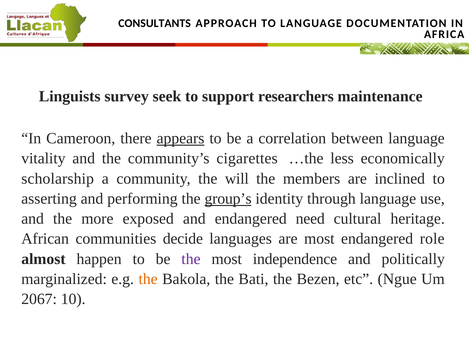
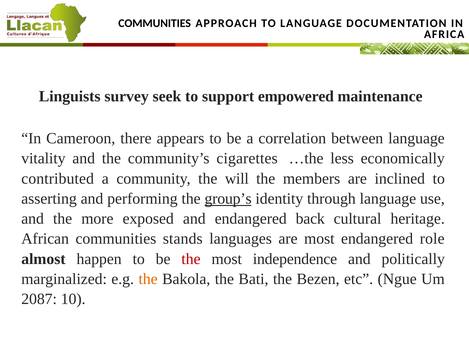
CONSULTANTS: CONSULTANTS -> COMMUNITIES (155, 23)
researchers: researchers -> empowered (296, 96)
appears underline: present -> none (180, 138)
scholarship: scholarship -> contributed (58, 178)
need: need -> back (310, 219)
decide: decide -> stands (183, 239)
the colour: purple -> red (191, 259)
2067: 2067 -> 2087 (39, 299)
